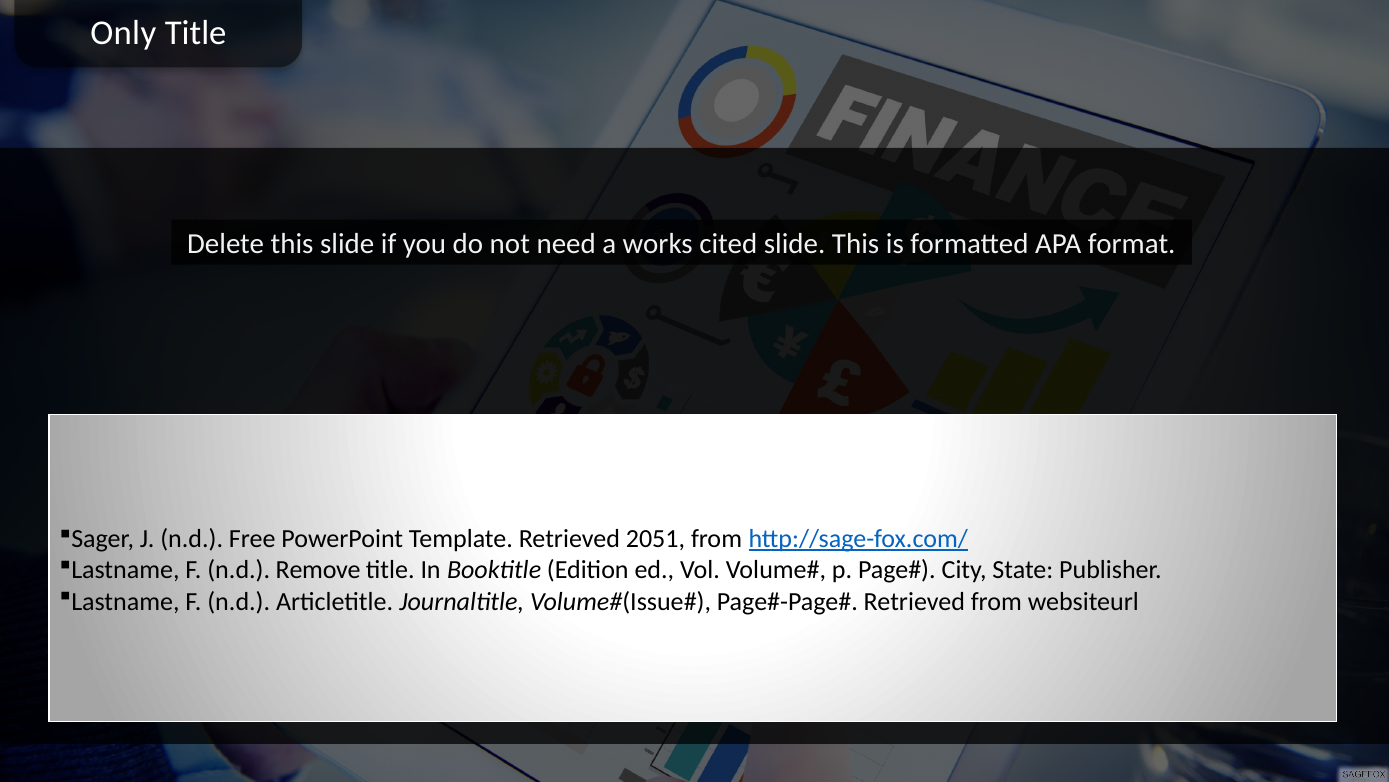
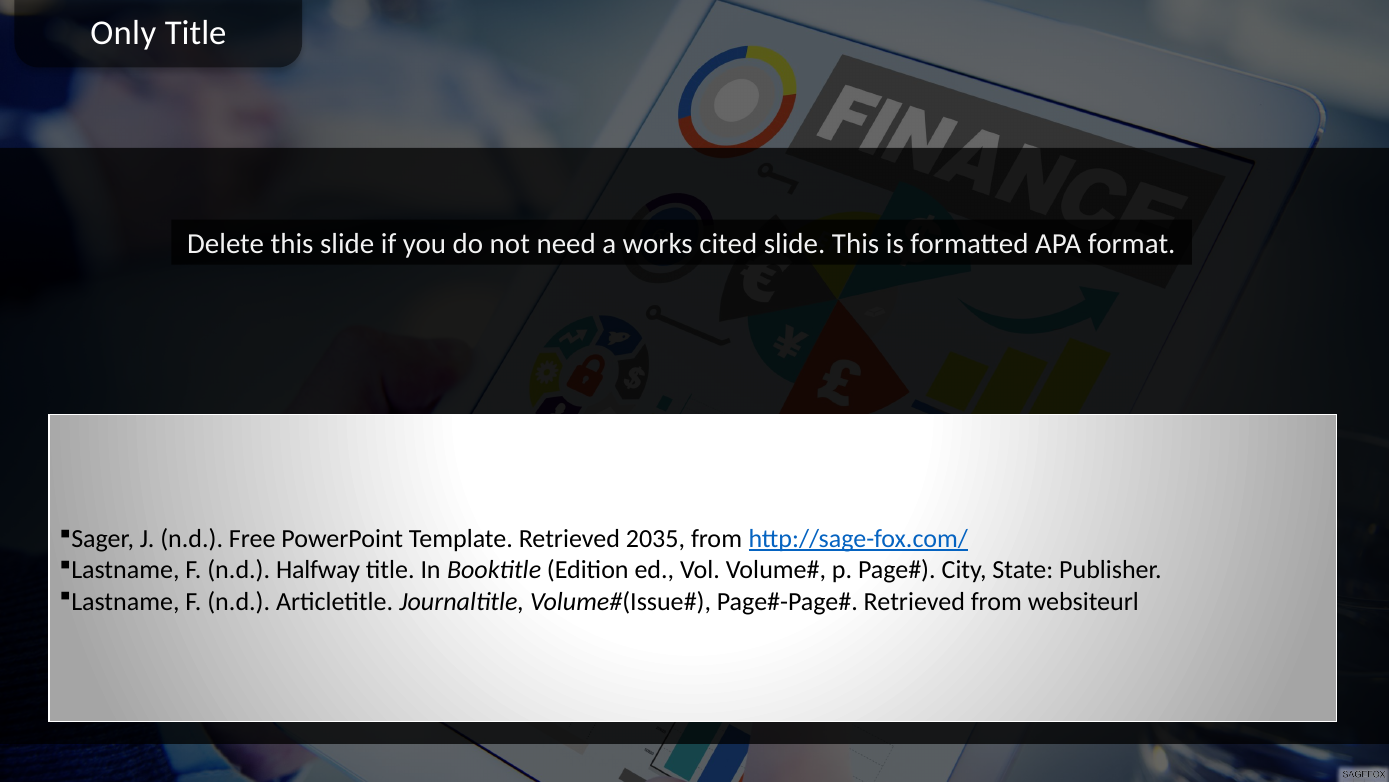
2051: 2051 -> 2035 (655, 538)
Remove: Remove -> Halfway (318, 570)
